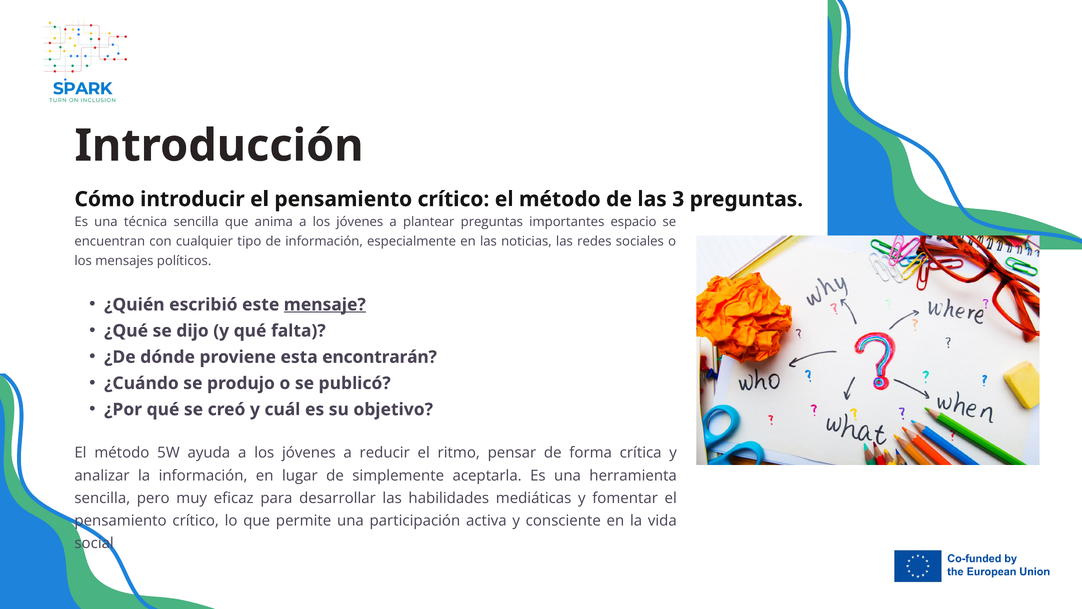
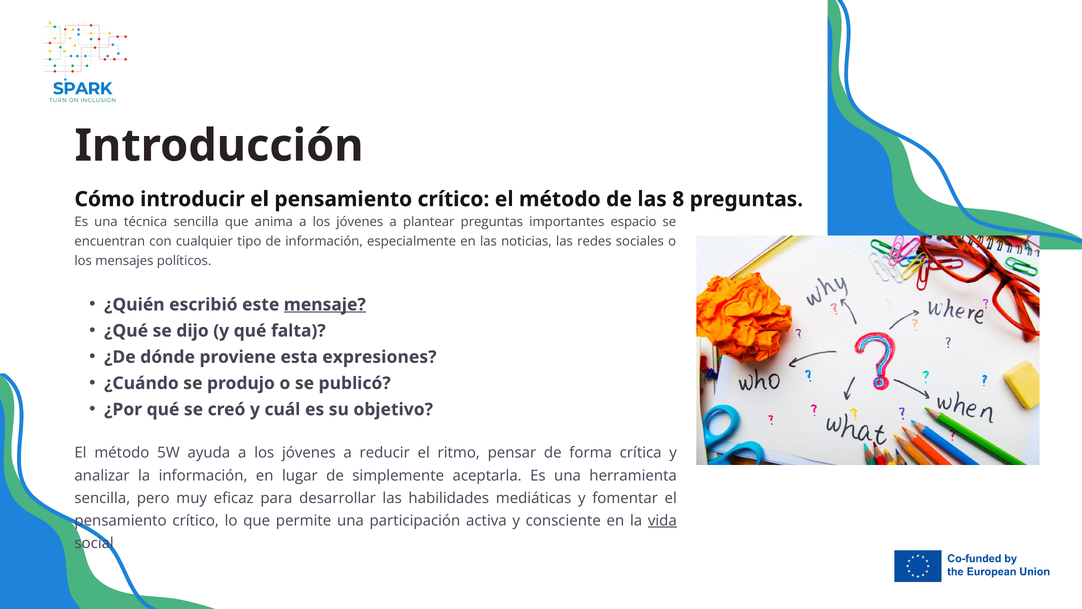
3: 3 -> 8 (678, 199)
encontrarán: encontrarán -> expresiones (379, 357)
vida underline: none -> present (662, 520)
